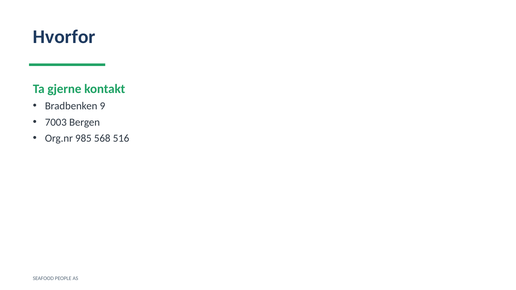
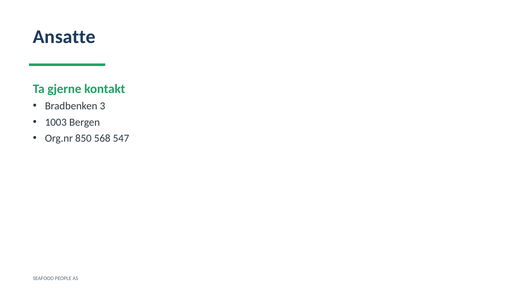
Hvorfor: Hvorfor -> Ansatte (64, 37)
9: 9 -> 3 (103, 106)
7003: 7003 -> 1003 (56, 122)
985: 985 -> 850 (83, 138)
516: 516 -> 547 (121, 138)
